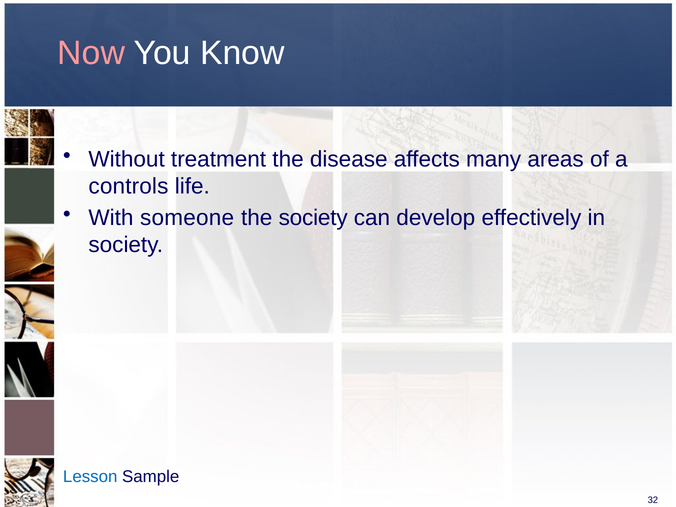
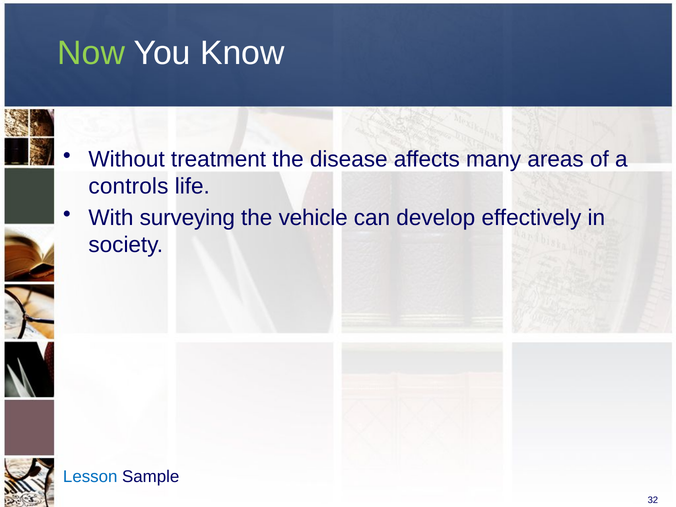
Now colour: pink -> light green (91, 53)
someone: someone -> surveying (187, 218)
the society: society -> vehicle (313, 218)
